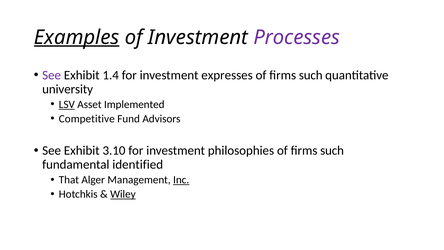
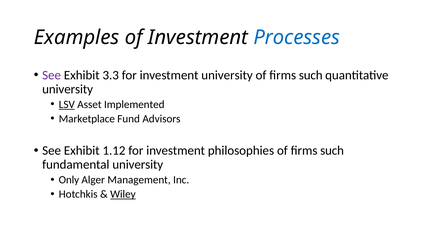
Examples underline: present -> none (77, 37)
Processes colour: purple -> blue (297, 37)
1.4: 1.4 -> 3.3 (111, 75)
investment expresses: expresses -> university (227, 75)
Competitive: Competitive -> Marketplace (87, 119)
3.10: 3.10 -> 1.12 (114, 150)
fundamental identified: identified -> university (138, 164)
That: That -> Only (69, 180)
Inc underline: present -> none (181, 180)
